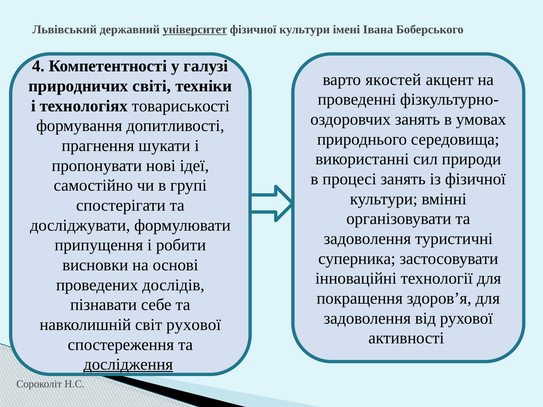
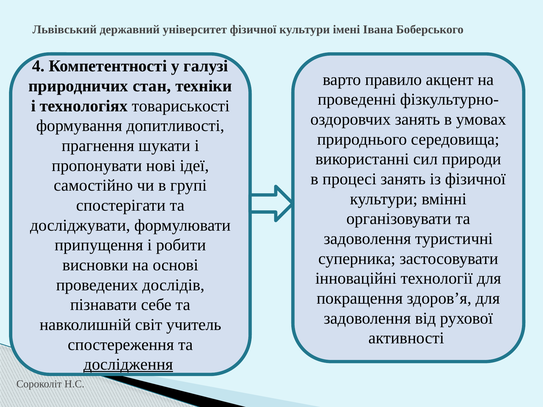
університет underline: present -> none (195, 30)
якостей: якостей -> правило (393, 80)
світі: світі -> стан (152, 86)
світ рухової: рухової -> учитель (194, 325)
